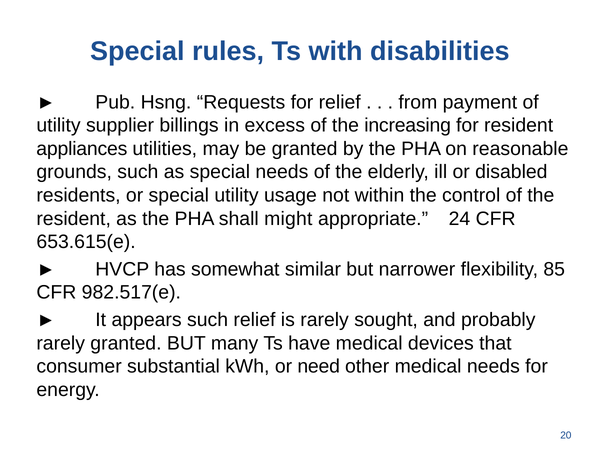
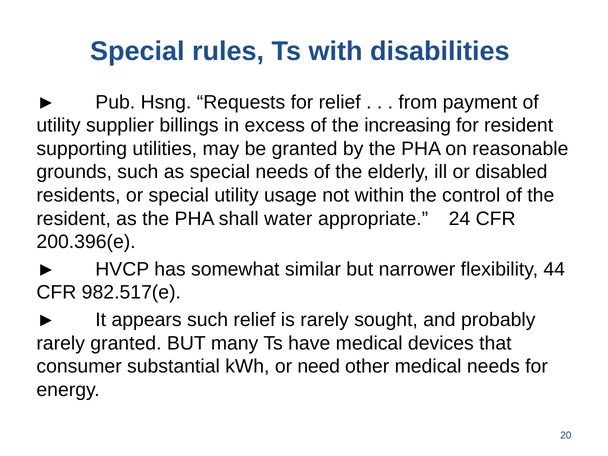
appliances: appliances -> supporting (82, 149)
might: might -> water (288, 219)
653.615(e: 653.615(e -> 200.396(e (86, 242)
85: 85 -> 44 (554, 269)
